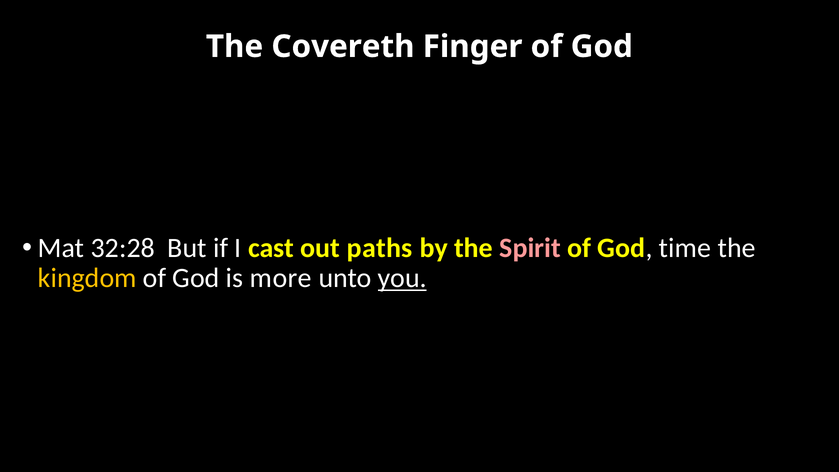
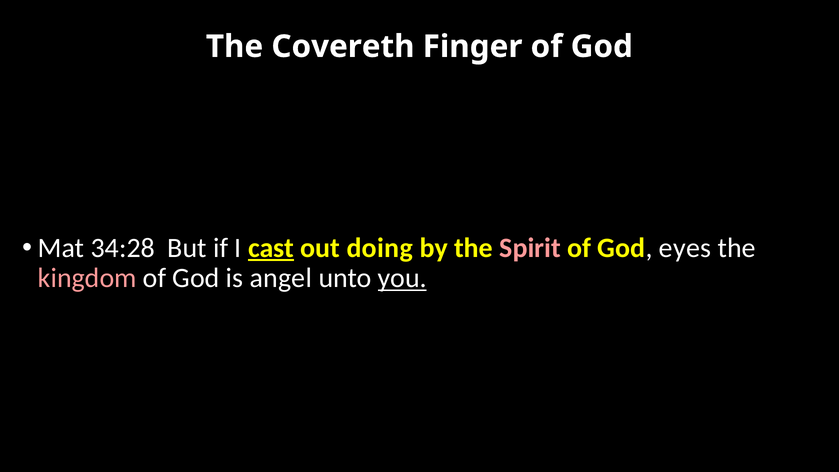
32:28: 32:28 -> 34:28 (123, 248)
cast underline: none -> present (271, 248)
paths: paths -> doing (380, 248)
time: time -> eyes (685, 248)
kingdom colour: yellow -> pink (87, 278)
more: more -> angel (281, 278)
